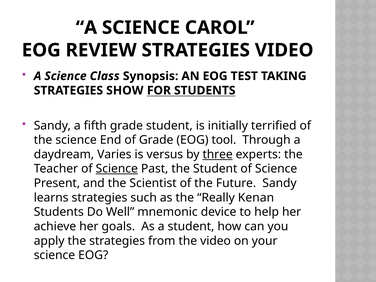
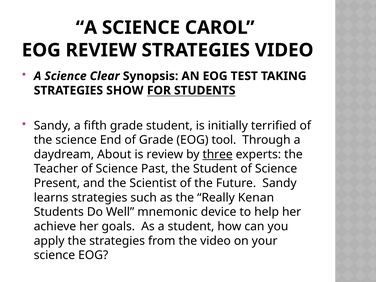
Class: Class -> Clear (105, 76)
Varies: Varies -> About (114, 154)
is versus: versus -> review (165, 154)
Science underline: present -> none (117, 169)
